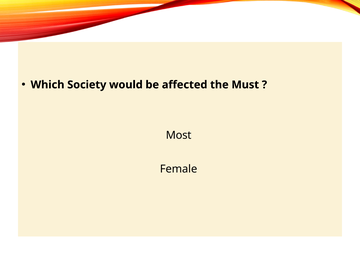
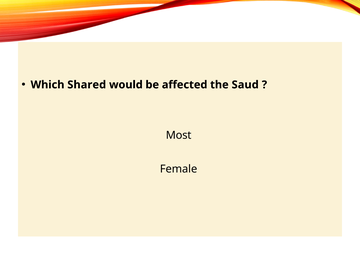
Society: Society -> Shared (87, 85)
Must: Must -> Saud (245, 85)
